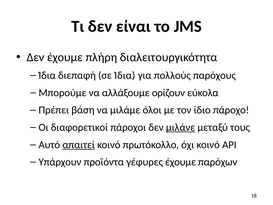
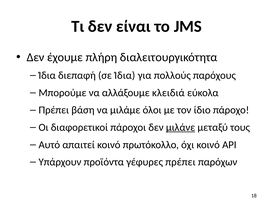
ορίζουν: ορίζουν -> κλειδιά (168, 93)
απαιτεί underline: present -> none (79, 145)
γέφυρες έχουμε: έχουμε -> πρέπει (180, 162)
